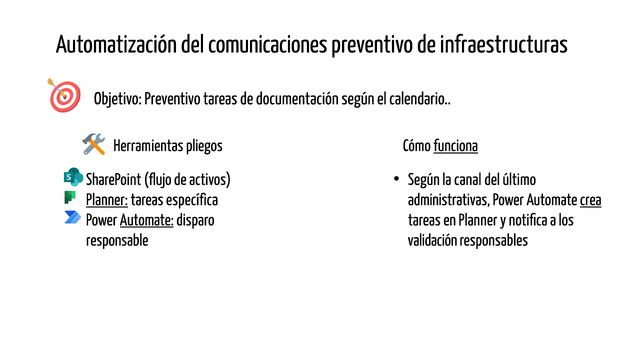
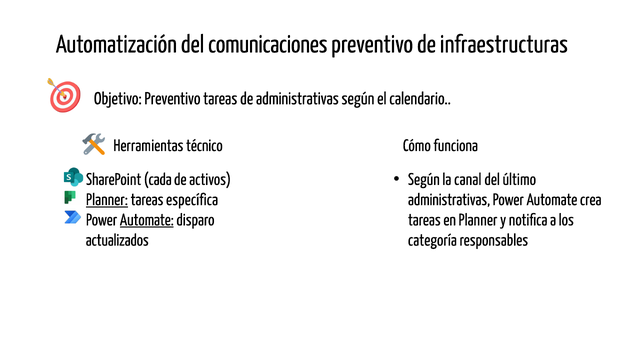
de documentación: documentación -> administrativas (297, 99)
pliegos: pliegos -> técnico (204, 146)
funciona underline: present -> none (456, 146)
flujo: flujo -> cada (158, 180)
crea underline: present -> none (591, 200)
responsable: responsable -> actualizados (117, 240)
validación: validación -> categoría (432, 240)
